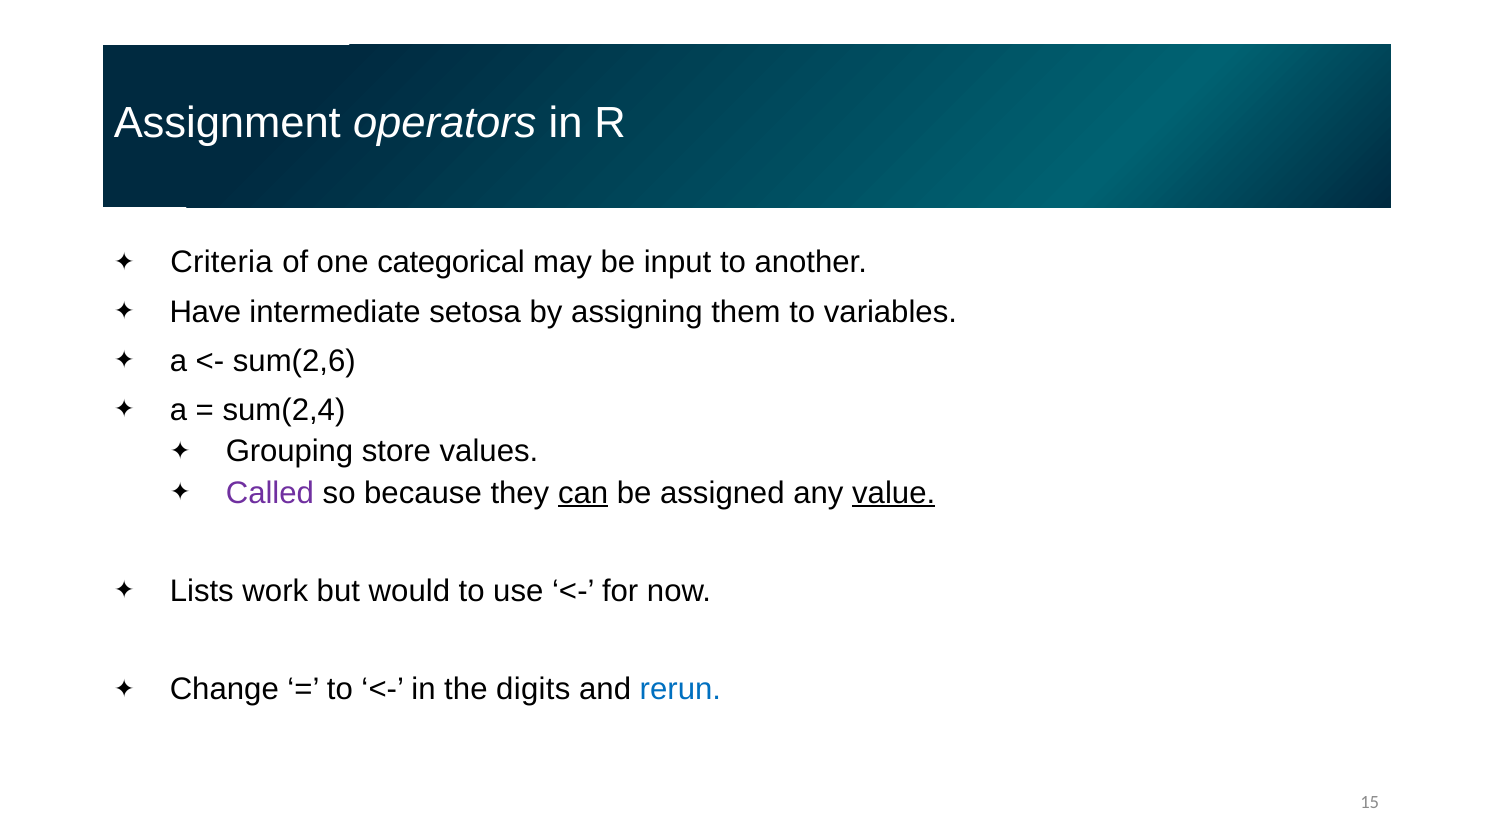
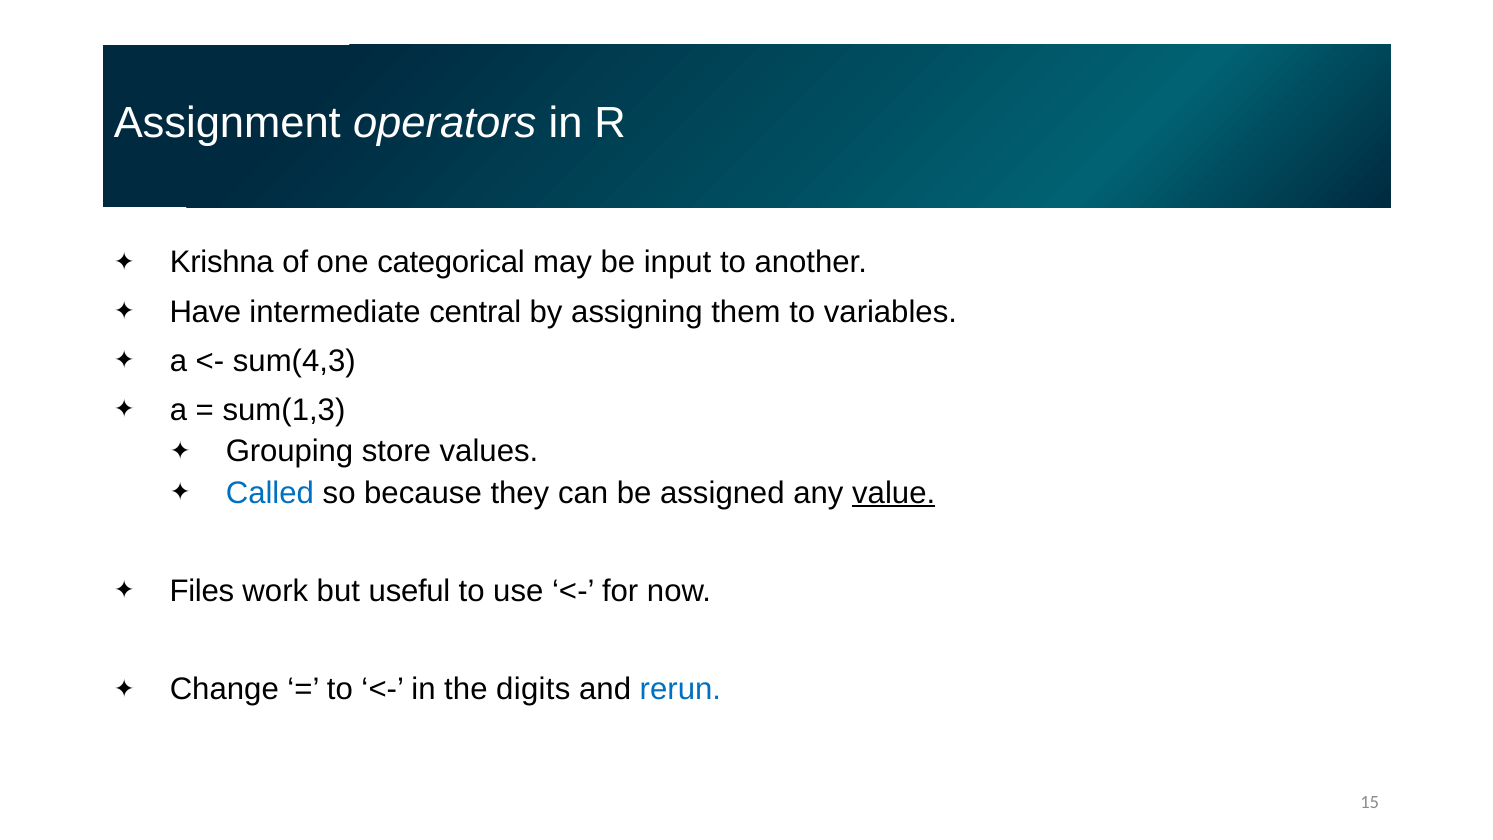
Criteria: Criteria -> Krishna (222, 263)
setosa: setosa -> central (475, 312)
sum(2,6: sum(2,6 -> sum(4,3 (294, 361)
sum(2,4: sum(2,4 -> sum(1,3 (284, 410)
Called colour: purple -> blue (270, 493)
can underline: present -> none (583, 493)
Lists: Lists -> Files (202, 591)
would: would -> useful (410, 591)
